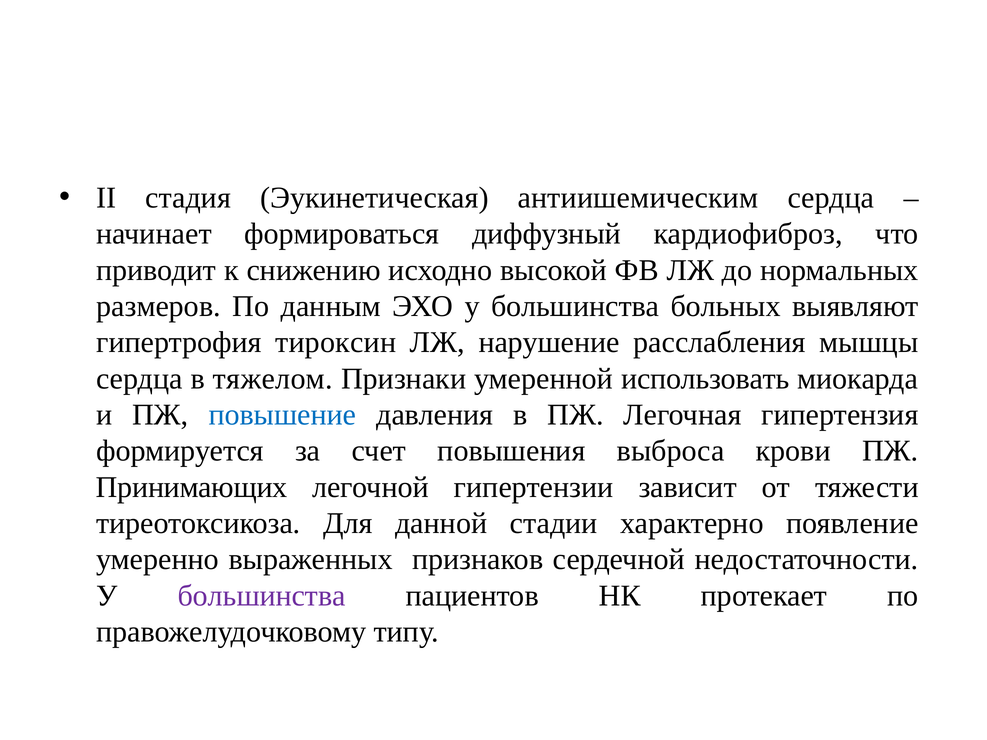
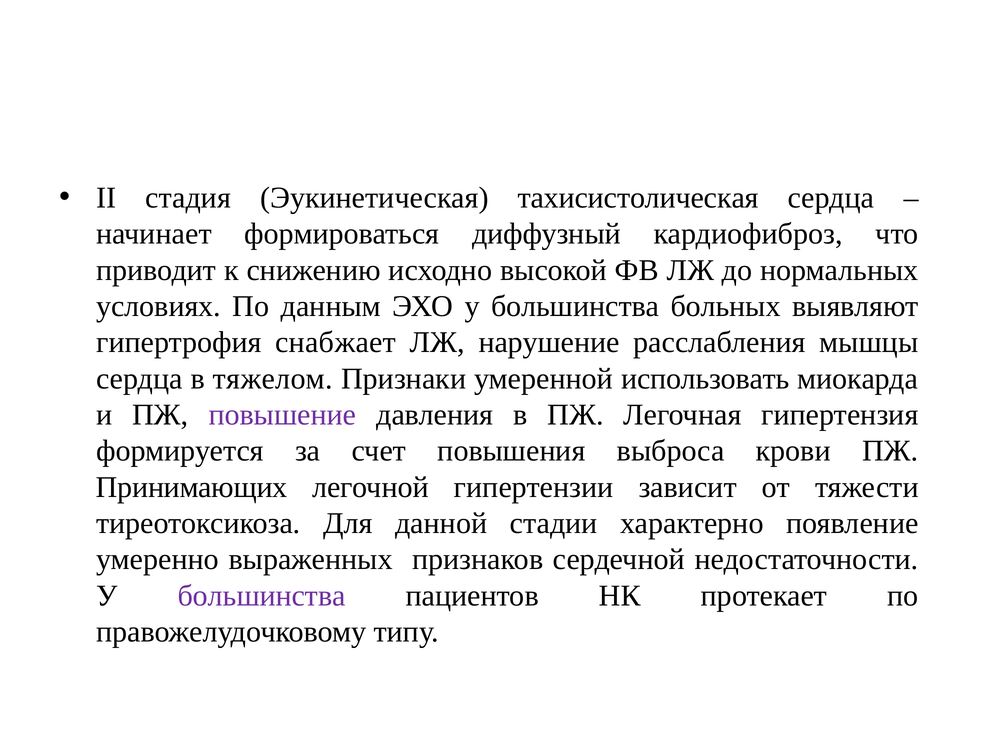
антиишемическим: антиишемическим -> тахисистолическая (638, 198)
размеров: размеров -> условиях (159, 306)
тироксин: тироксин -> снабжает (336, 343)
повышение colour: blue -> purple (282, 415)
